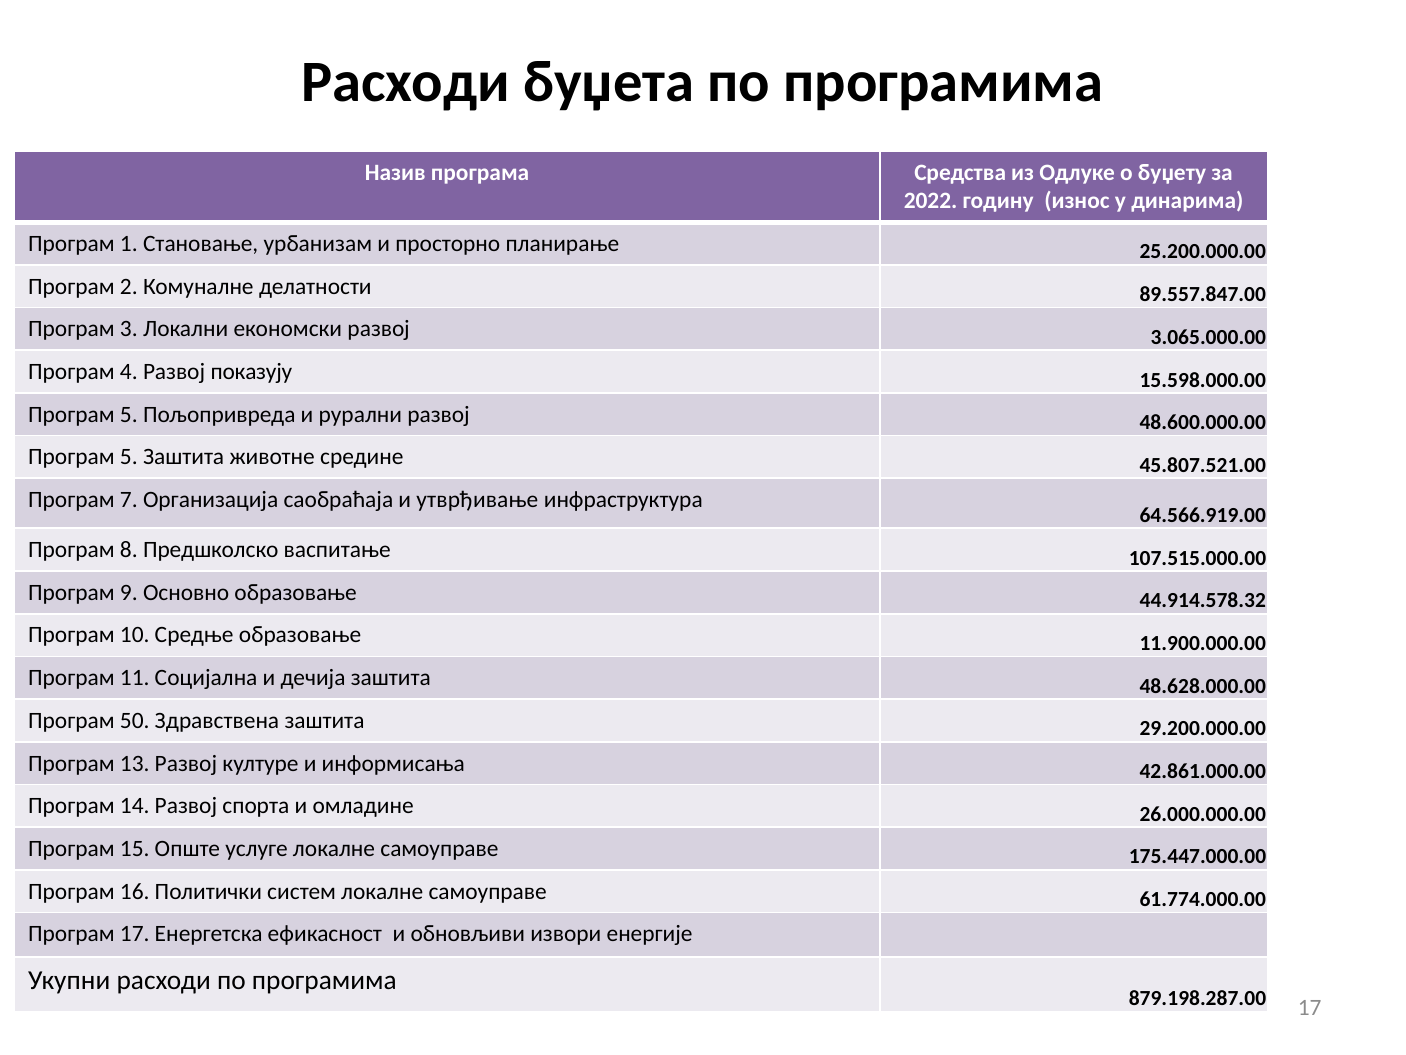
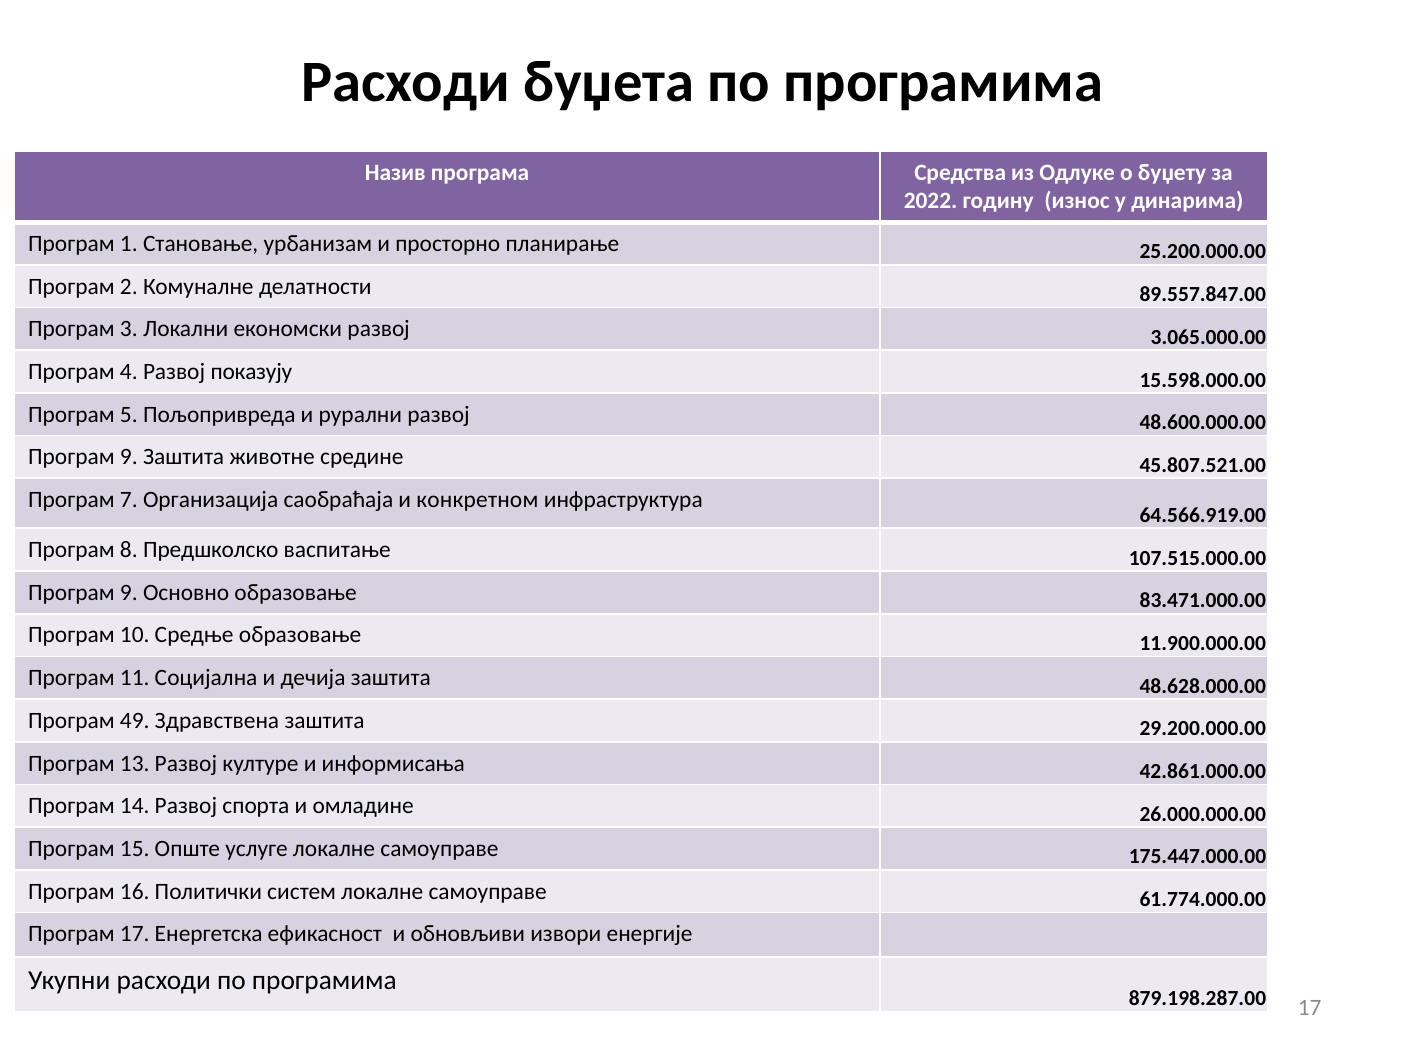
5: 5 -> 9 (129, 457)
утврђивање: утврђивање -> конкретном (477, 500)
44.914.578.32: 44.914.578.32 -> 83.471.000.00 (1203, 600)
50: 50 -> 49 (135, 720)
